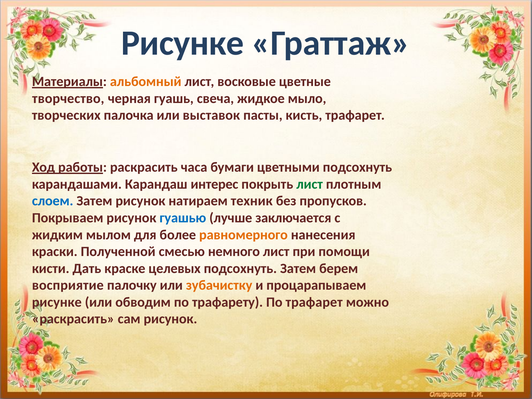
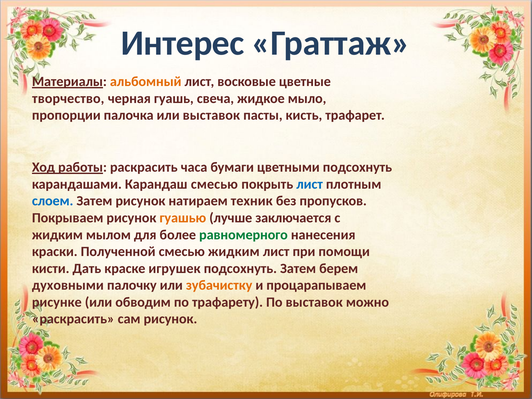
Рисунке: Рисунке -> Интерес (183, 43)
творческих: творческих -> пропорции (66, 115)
Карандаш интерес: интерес -> смесью (214, 184)
лист colour: green -> blue (310, 184)
гуашью colour: blue -> orange (183, 218)
равномерного colour: orange -> green (243, 235)
смесью немного: немного -> жидким (234, 252)
целевых: целевых -> игрушек (175, 268)
восприятие: восприятие -> духовными (68, 285)
По трафарет: трафарет -> выставок (314, 302)
